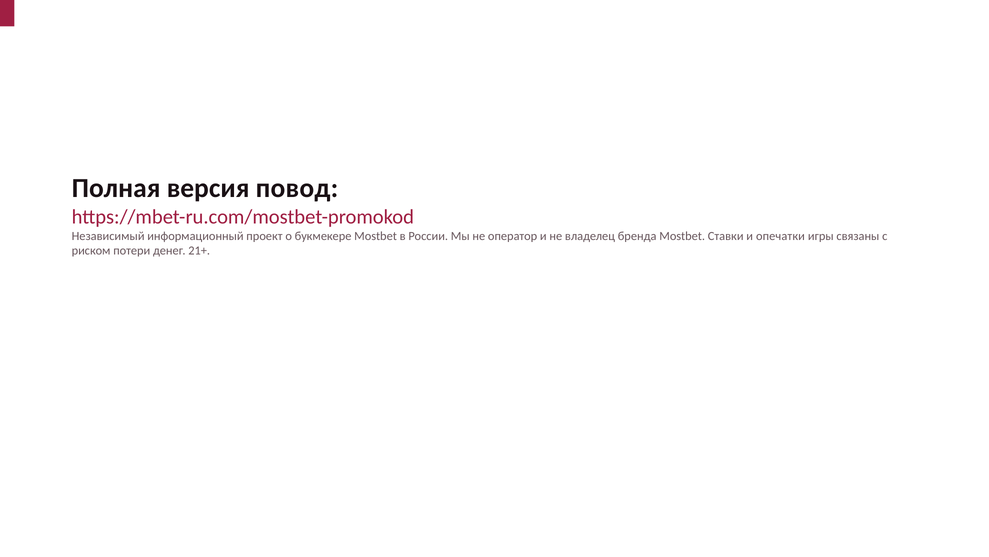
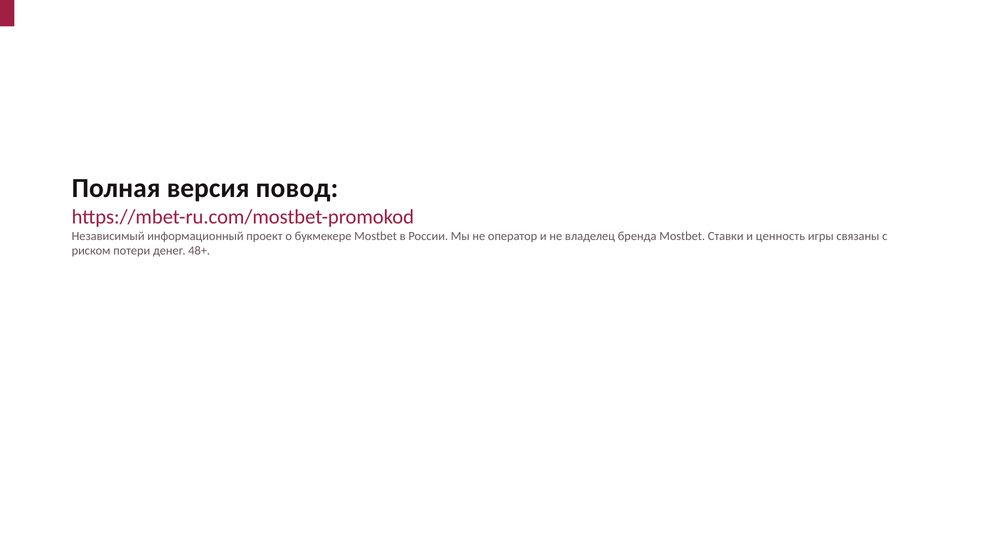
опечатки: опечатки -> ценность (780, 236)
21+: 21+ -> 48+ (199, 251)
